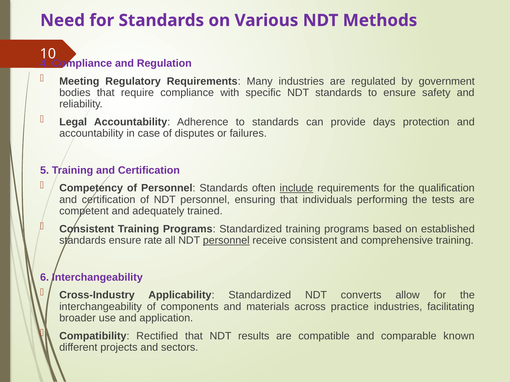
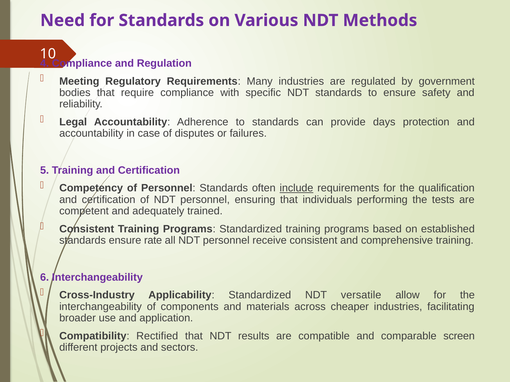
personnel underline: present -> none (226, 241)
converts: converts -> versatile (361, 296)
practice: practice -> cheaper (350, 307)
known: known -> screen (459, 336)
